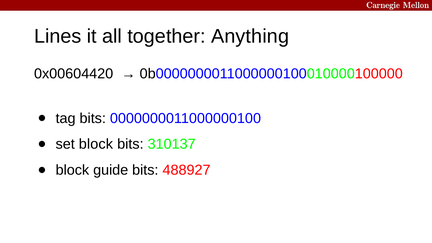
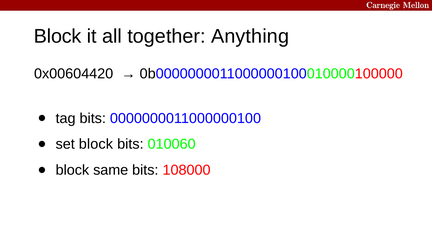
Lines: Lines -> Block (58, 36)
310137: 310137 -> 010060 (172, 144)
guide: guide -> same (111, 170)
488927: 488927 -> 108000 (187, 170)
